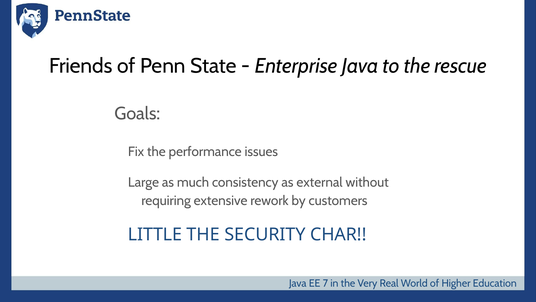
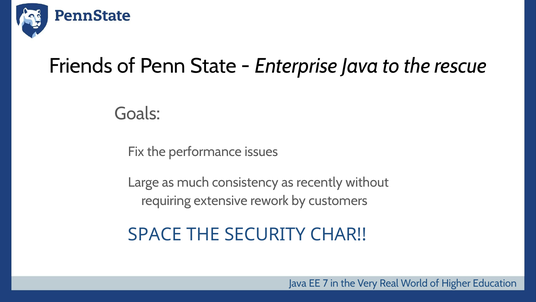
external: external -> recently (320, 182)
LITTLE: LITTLE -> SPACE (155, 234)
